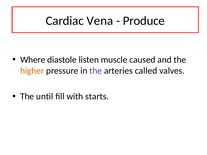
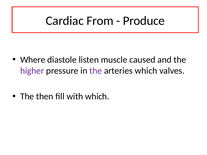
Vena: Vena -> From (100, 21)
higher colour: orange -> purple (32, 71)
arteries called: called -> which (146, 71)
until: until -> then (45, 97)
with starts: starts -> which (97, 97)
